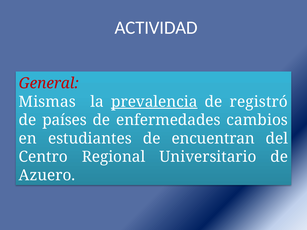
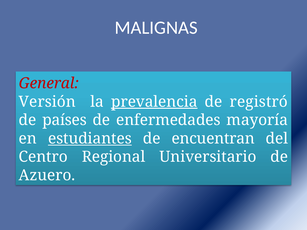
ACTIVIDAD: ACTIVIDAD -> MALIGNAS (156, 28)
Mismas: Mismas -> Versión (47, 102)
cambios: cambios -> mayoría (257, 120)
estudiantes underline: none -> present (90, 139)
